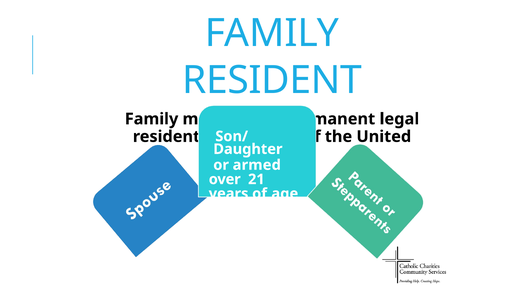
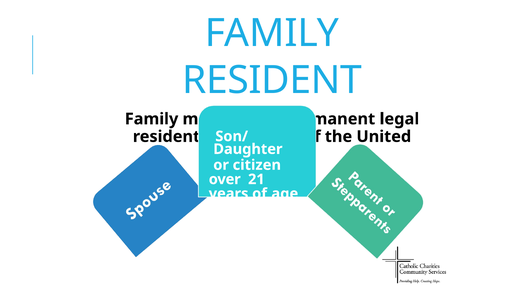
armed: armed -> citizen (257, 165)
